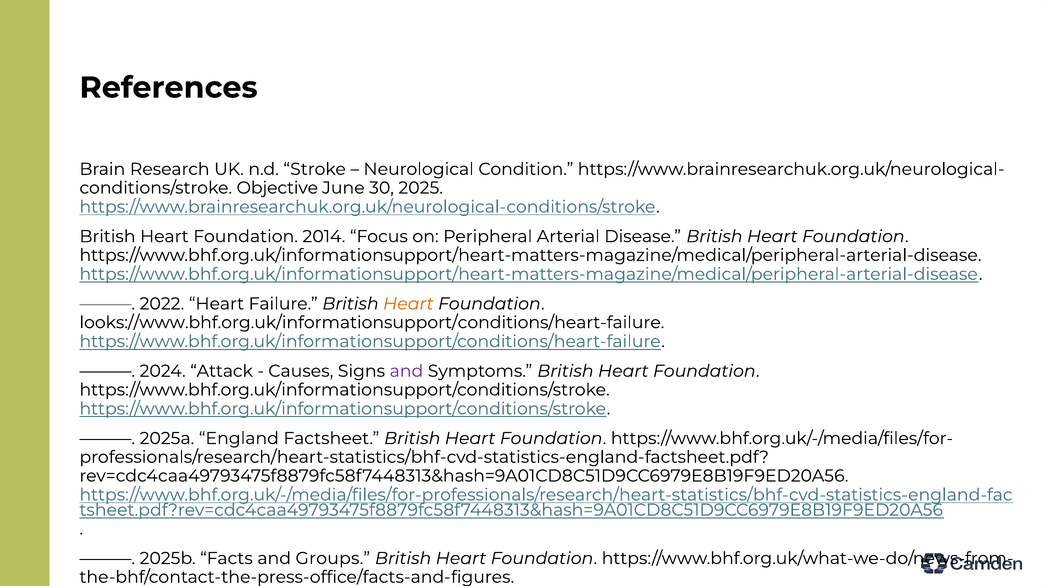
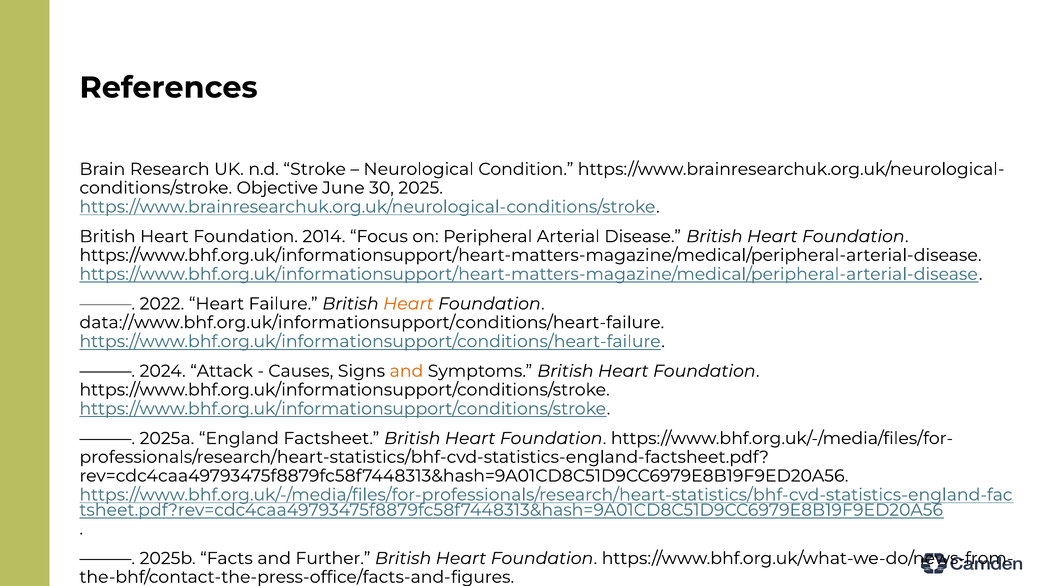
looks://www.bhf.org.uk/informationsupport/conditions/heart-failure: looks://www.bhf.org.uk/informationsupport/conditions/heart-failure -> data://www.bhf.org.uk/informationsupport/conditions/heart-failure (372, 323)
and colour: purple -> orange (406, 371)
Groups: Groups -> Further (333, 558)
